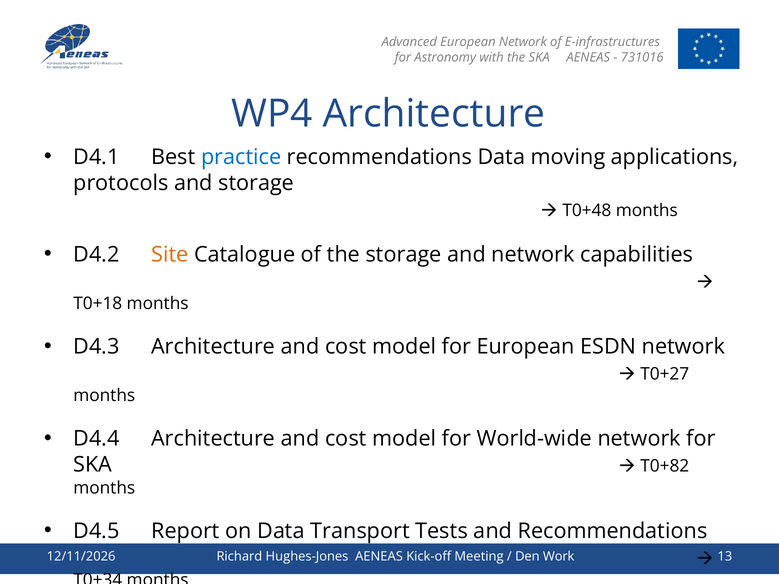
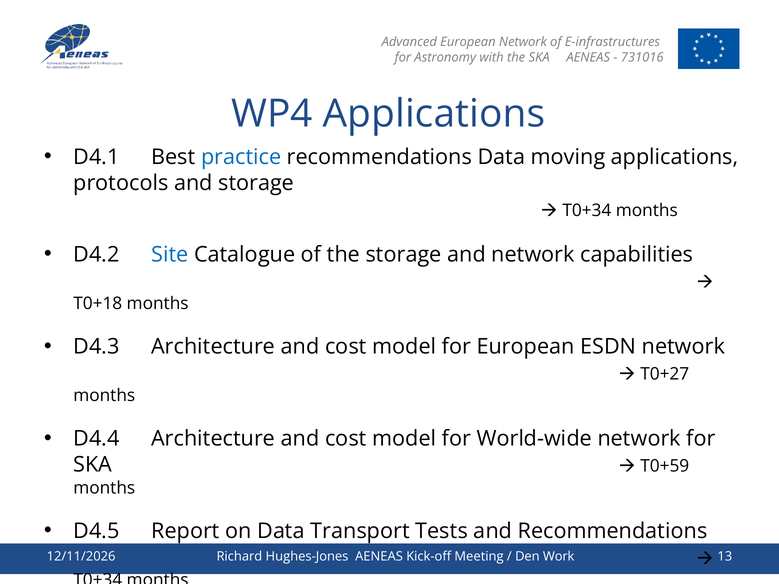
WP4 Architecture: Architecture -> Applications (434, 114)
T0+48: T0+48 -> T0+34 (587, 211)
Site colour: orange -> blue (170, 255)
T0+82: T0+82 -> T0+59 (665, 466)
